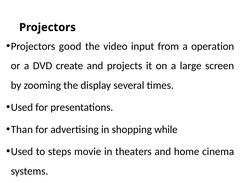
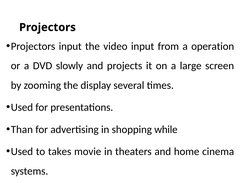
Projectors good: good -> input (70, 46)
create: create -> slowly (69, 66)
steps: steps -> takes (60, 151)
